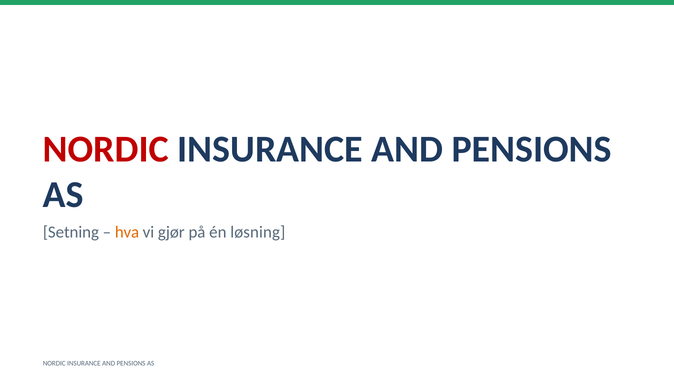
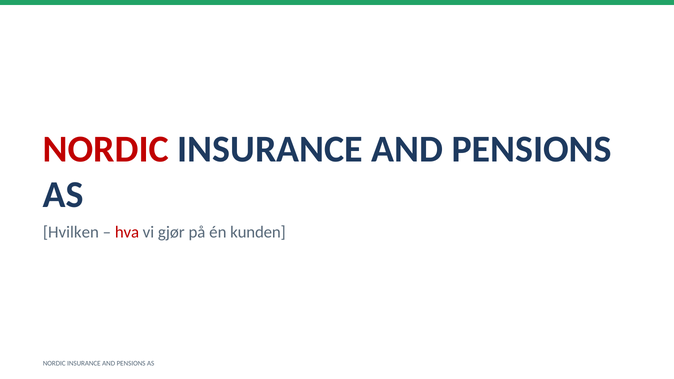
Setning: Setning -> Hvilken (71, 232)
hva colour: orange -> red (127, 232)
løsning: løsning -> kunden (258, 232)
